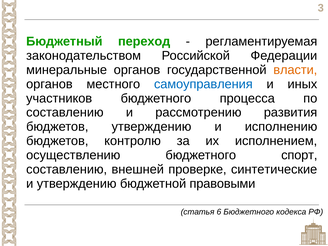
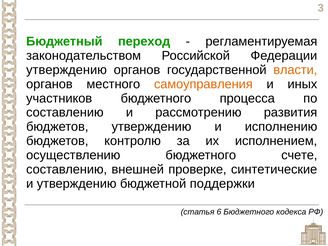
минеральные: минеральные -> утверждению (67, 70)
самоуправления colour: blue -> orange (203, 84)
спорт: спорт -> счете (299, 155)
правовыми: правовыми -> поддержки (222, 184)
